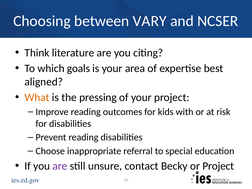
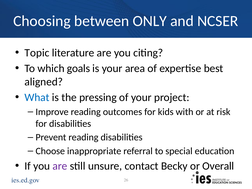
VARY: VARY -> ONLY (150, 21)
Think: Think -> Topic (37, 53)
What colour: orange -> blue (37, 97)
or Project: Project -> Overall (218, 166)
